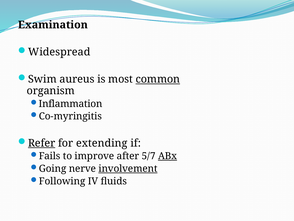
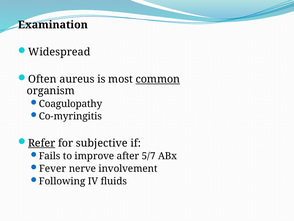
Swim: Swim -> Often (42, 79)
Inflammation: Inflammation -> Coagulopathy (71, 104)
extending: extending -> subjective (102, 143)
ABx underline: present -> none (168, 156)
Going: Going -> Fever (53, 168)
involvement underline: present -> none (128, 168)
